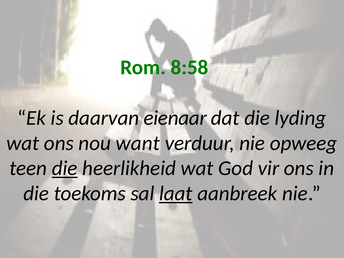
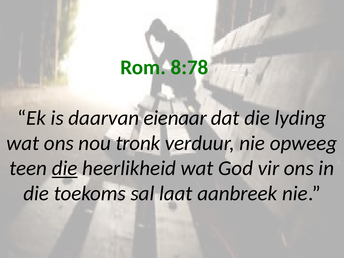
8:58: 8:58 -> 8:78 (189, 67)
want: want -> tronk (138, 143)
laat underline: present -> none (176, 194)
